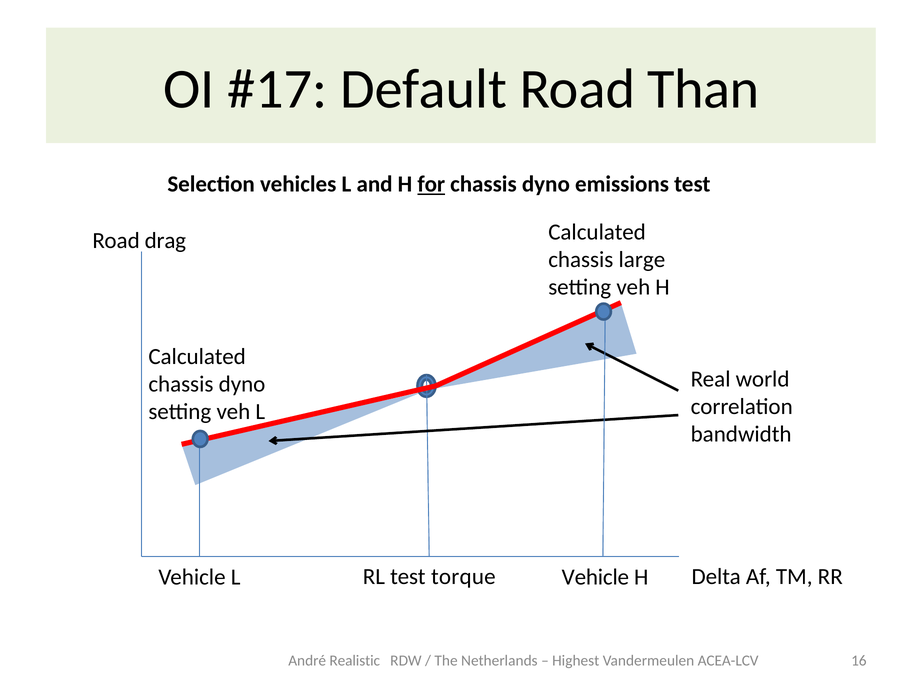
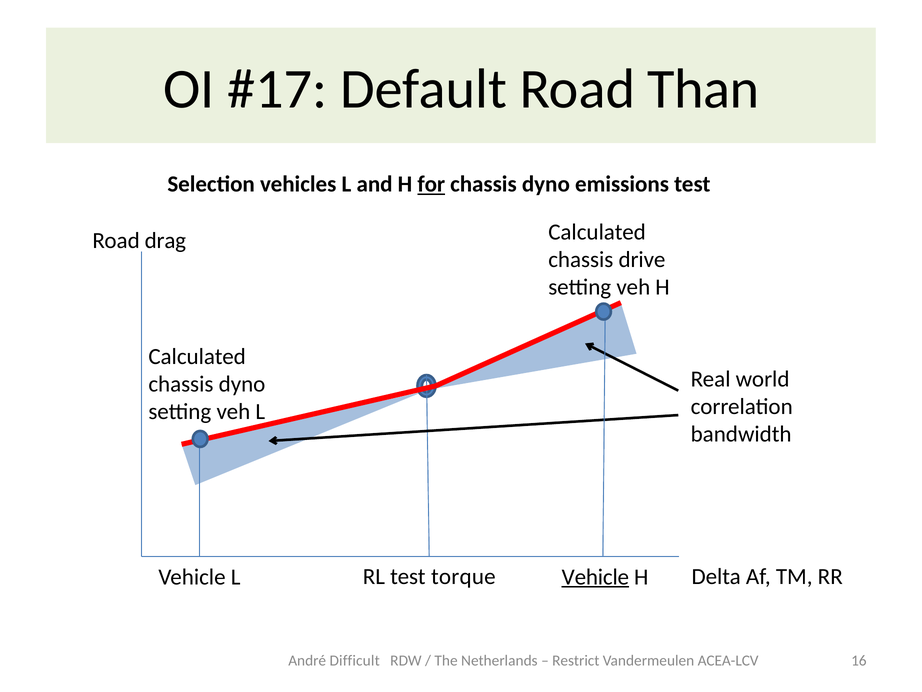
large: large -> drive (642, 260)
Vehicle underline: none -> present (595, 577)
Realistic: Realistic -> Difficult (355, 660)
Highest: Highest -> Restrict (576, 660)
